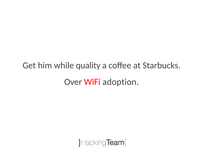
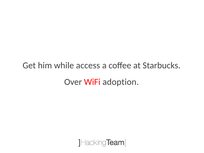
quality: quality -> access (88, 65)
